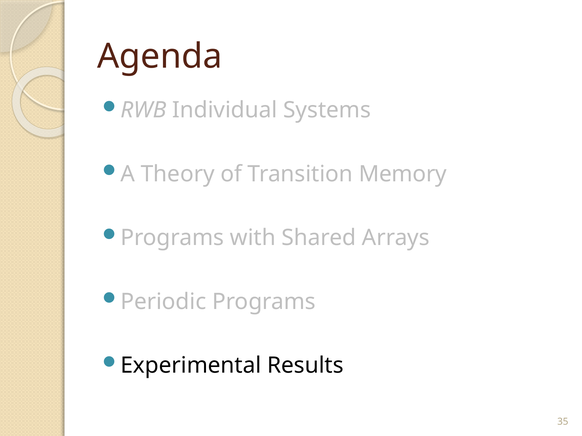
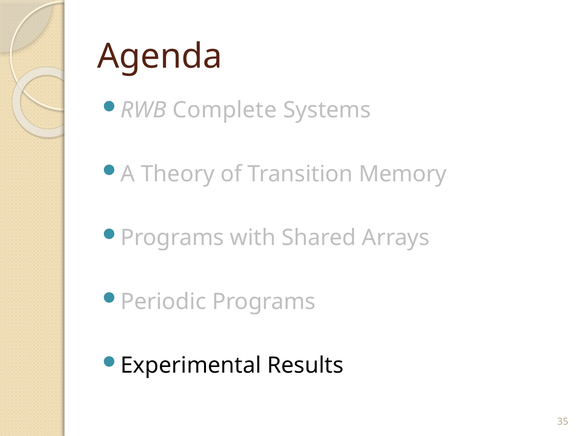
Individual: Individual -> Complete (225, 110)
